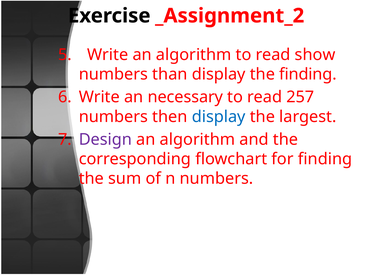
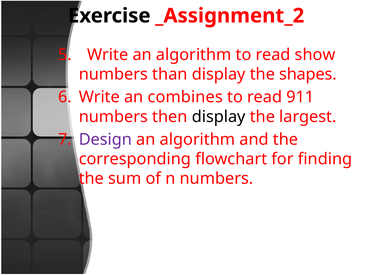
the finding: finding -> shapes (308, 74)
necessary: necessary -> combines (185, 97)
257: 257 -> 911 (300, 97)
display colour: blue -> black (219, 117)
